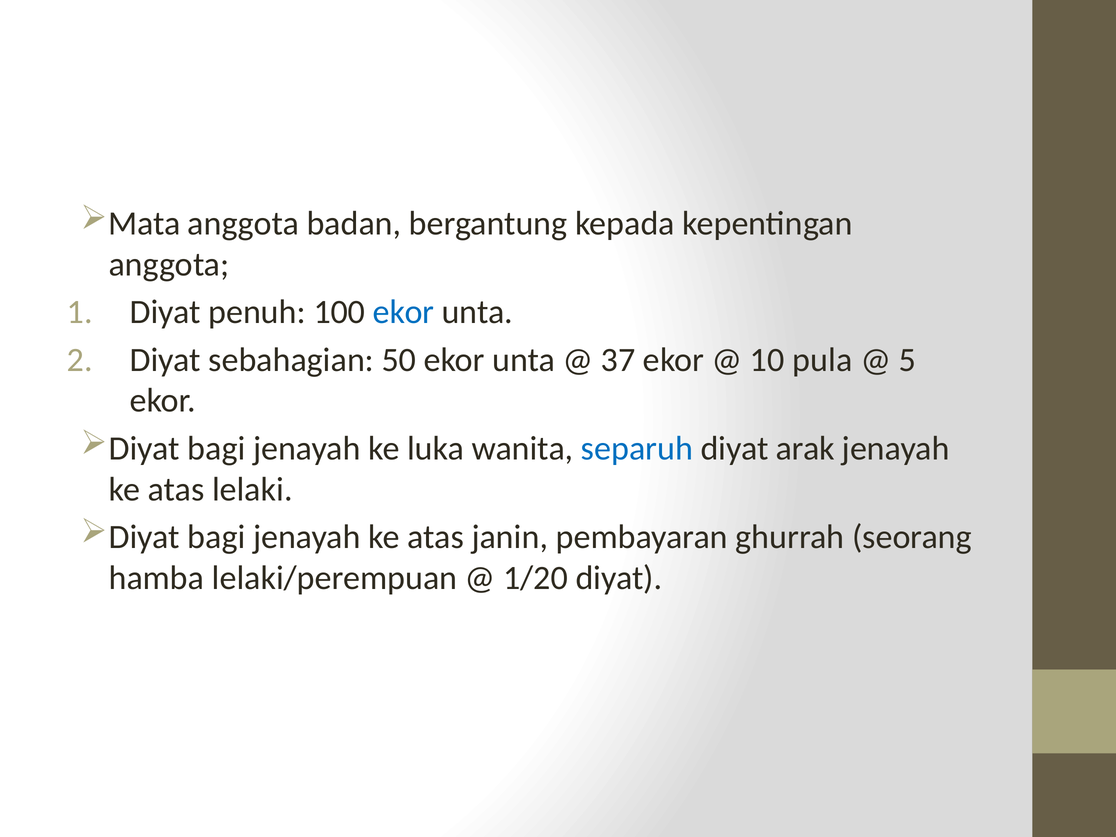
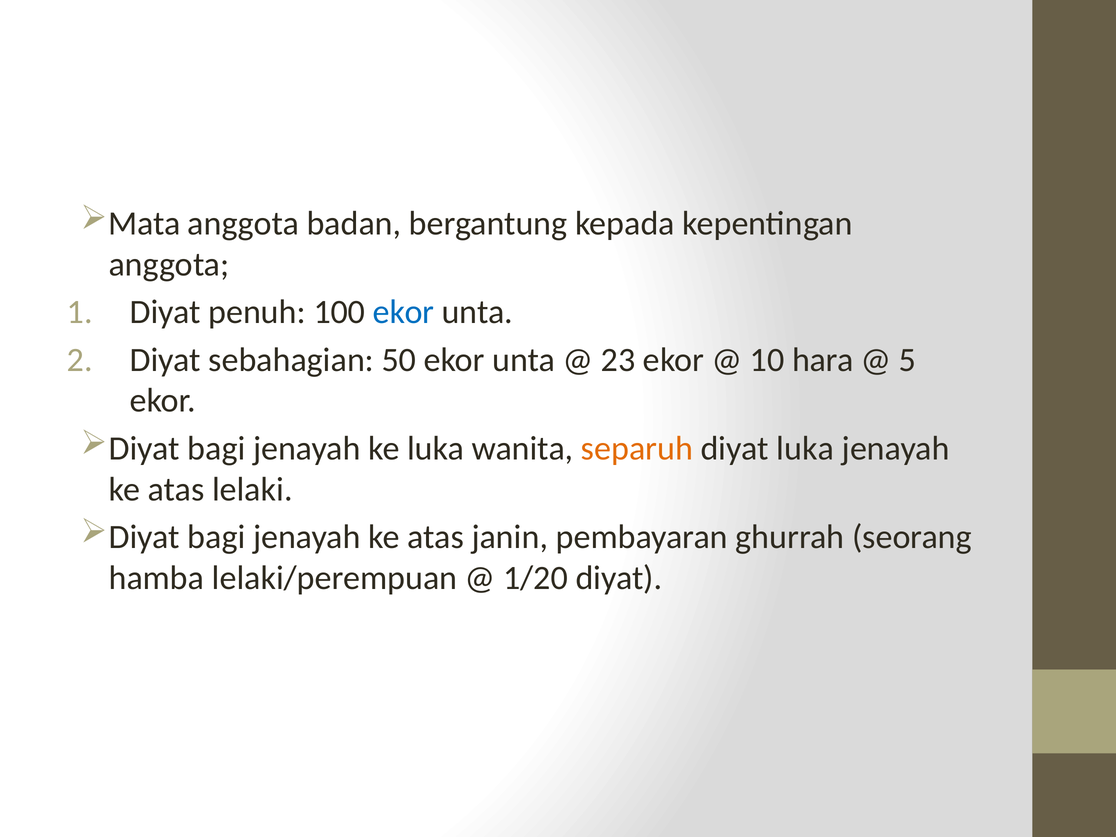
37: 37 -> 23 (618, 360)
pula: pula -> hara (823, 360)
separuh colour: blue -> orange (637, 448)
diyat arak: arak -> luka (805, 448)
